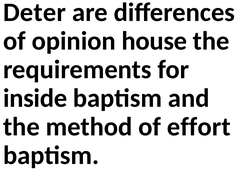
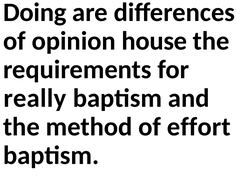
Deter: Deter -> Doing (35, 12)
inside: inside -> really (35, 98)
